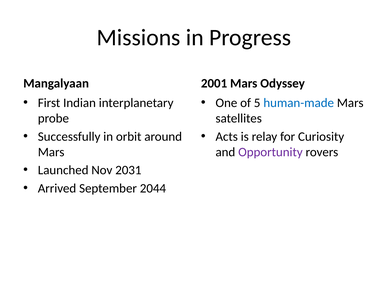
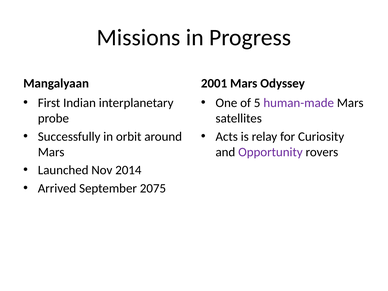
human-made colour: blue -> purple (299, 103)
2031: 2031 -> 2014 (128, 170)
2044: 2044 -> 2075 (153, 188)
